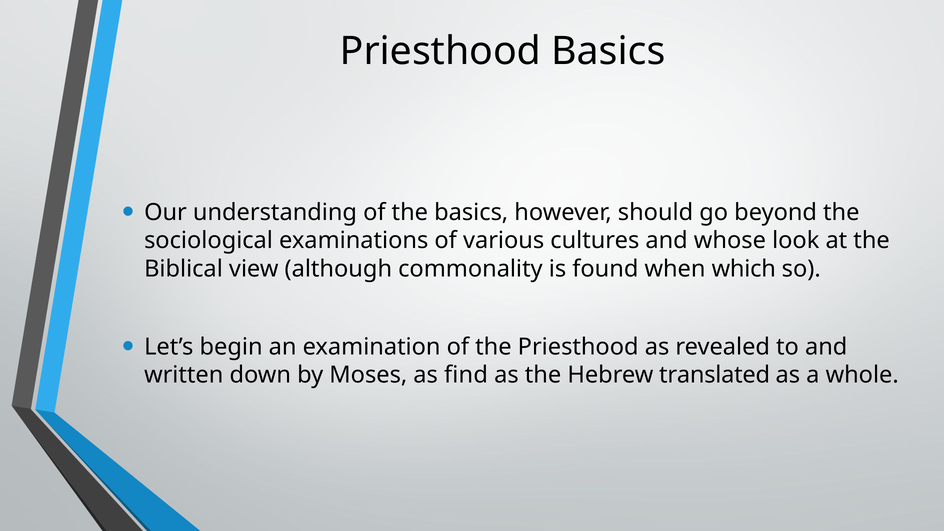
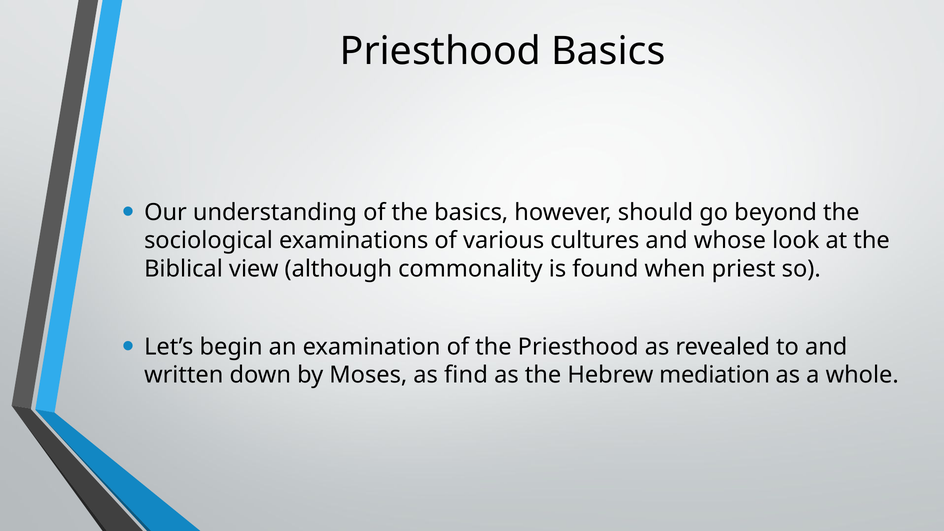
which: which -> priest (744, 269)
translated: translated -> mediation (715, 375)
